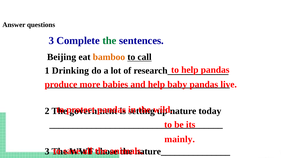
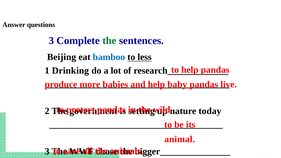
bamboo colour: orange -> blue (109, 57)
call: call -> less (145, 57)
mainly: mainly -> animal (180, 139)
nature_______________: nature_______________ -> bigger_______________ (182, 151)
